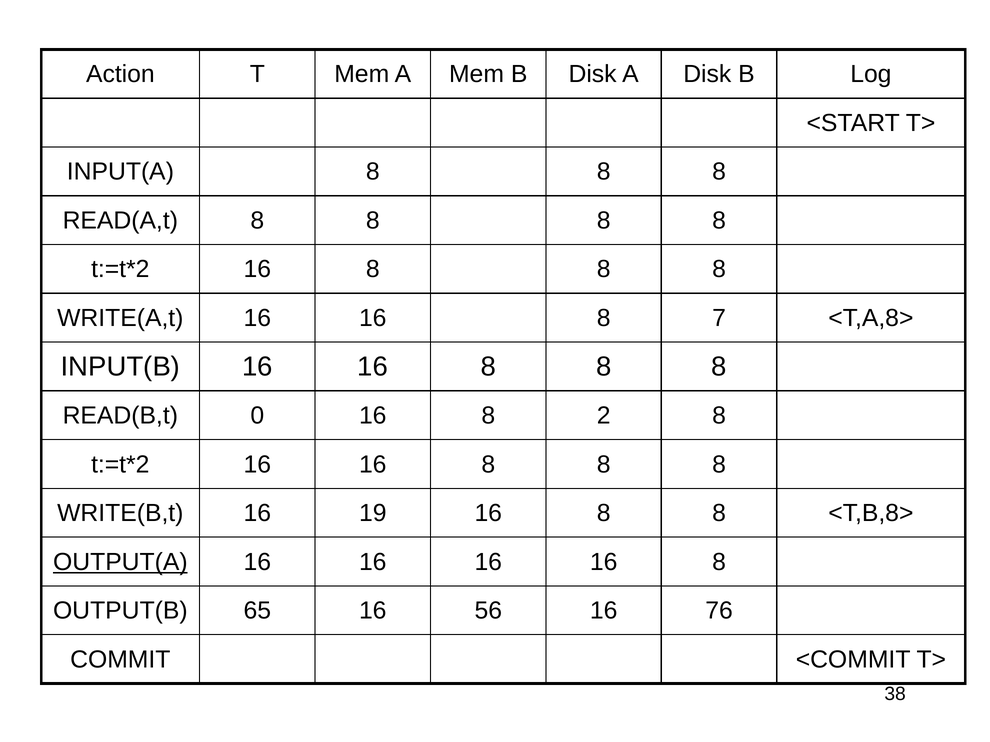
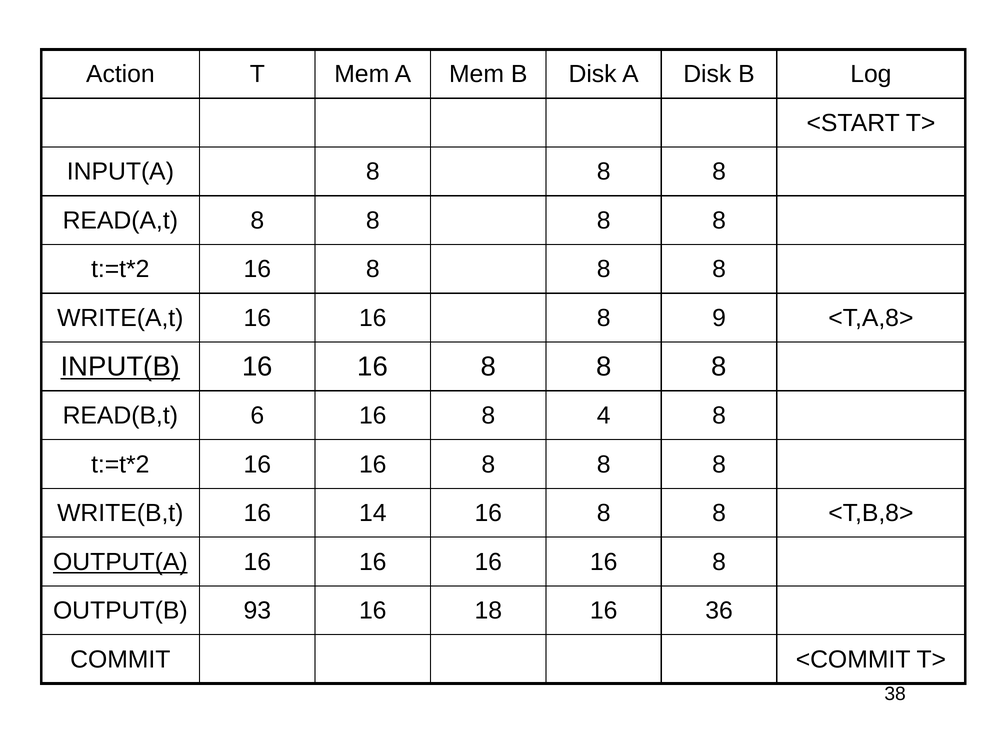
7: 7 -> 9 (719, 318)
INPUT(B underline: none -> present (120, 367)
0: 0 -> 6 (257, 416)
2: 2 -> 4 (604, 416)
19: 19 -> 14 (373, 513)
65: 65 -> 93 (257, 611)
56: 56 -> 18 (488, 611)
76: 76 -> 36 (719, 611)
